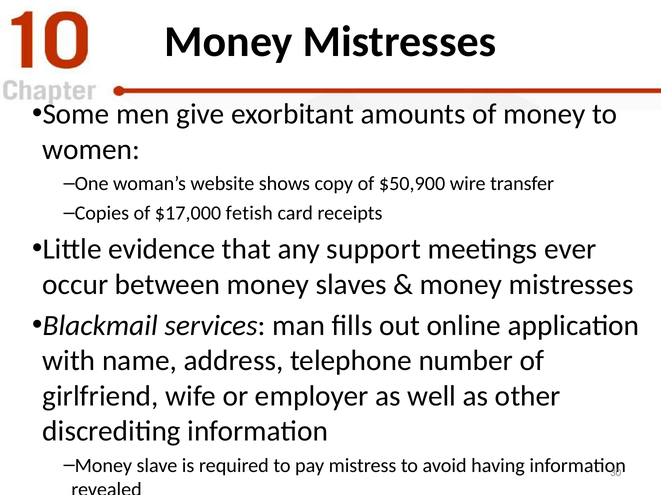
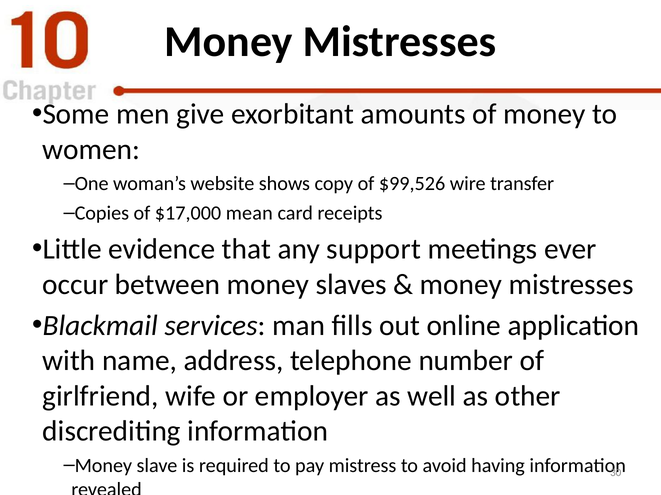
$50,900: $50,900 -> $99,526 (412, 184)
fetish: fetish -> mean (249, 213)
